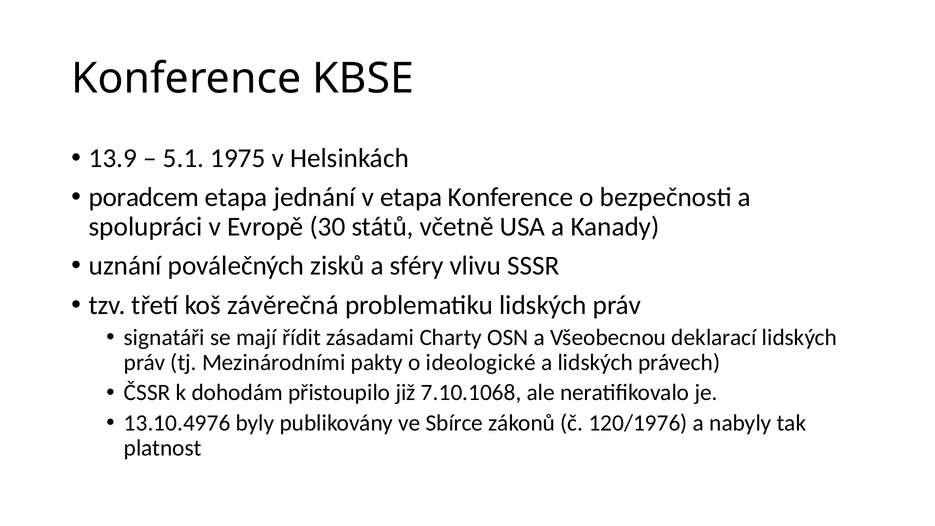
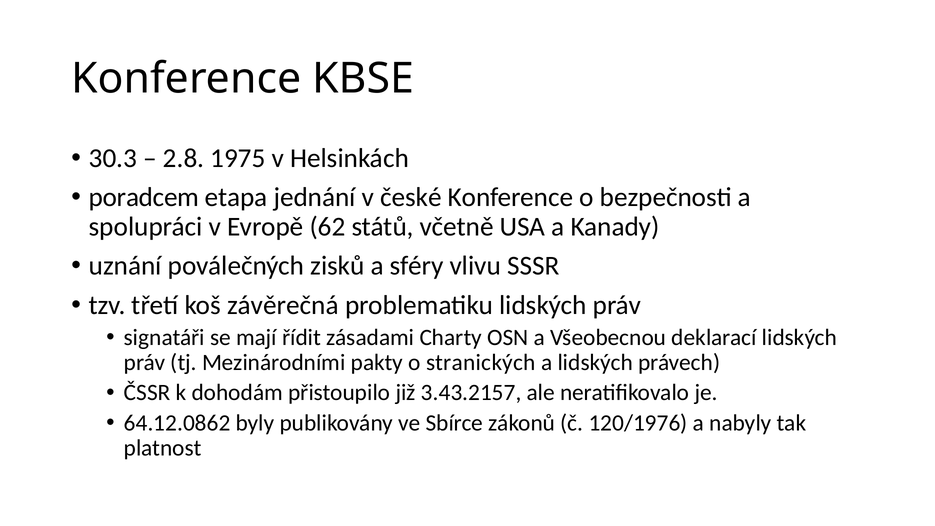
13.9: 13.9 -> 30.3 (113, 158)
5.1: 5.1 -> 2.8 (184, 158)
v etapa: etapa -> české (411, 197)
30: 30 -> 62 (327, 227)
ideologické: ideologické -> stranických (481, 363)
7.10.1068: 7.10.1068 -> 3.43.2157 (471, 393)
13.10.4976: 13.10.4976 -> 64.12.0862 (177, 423)
